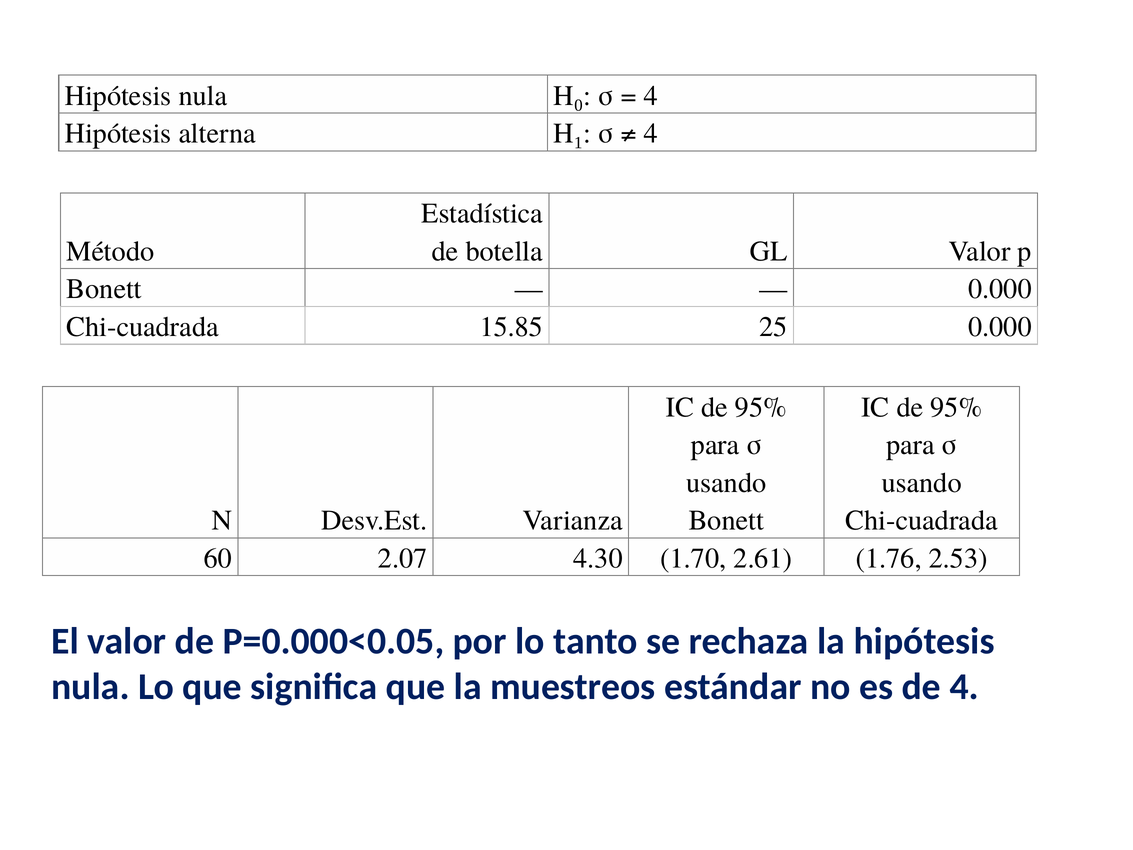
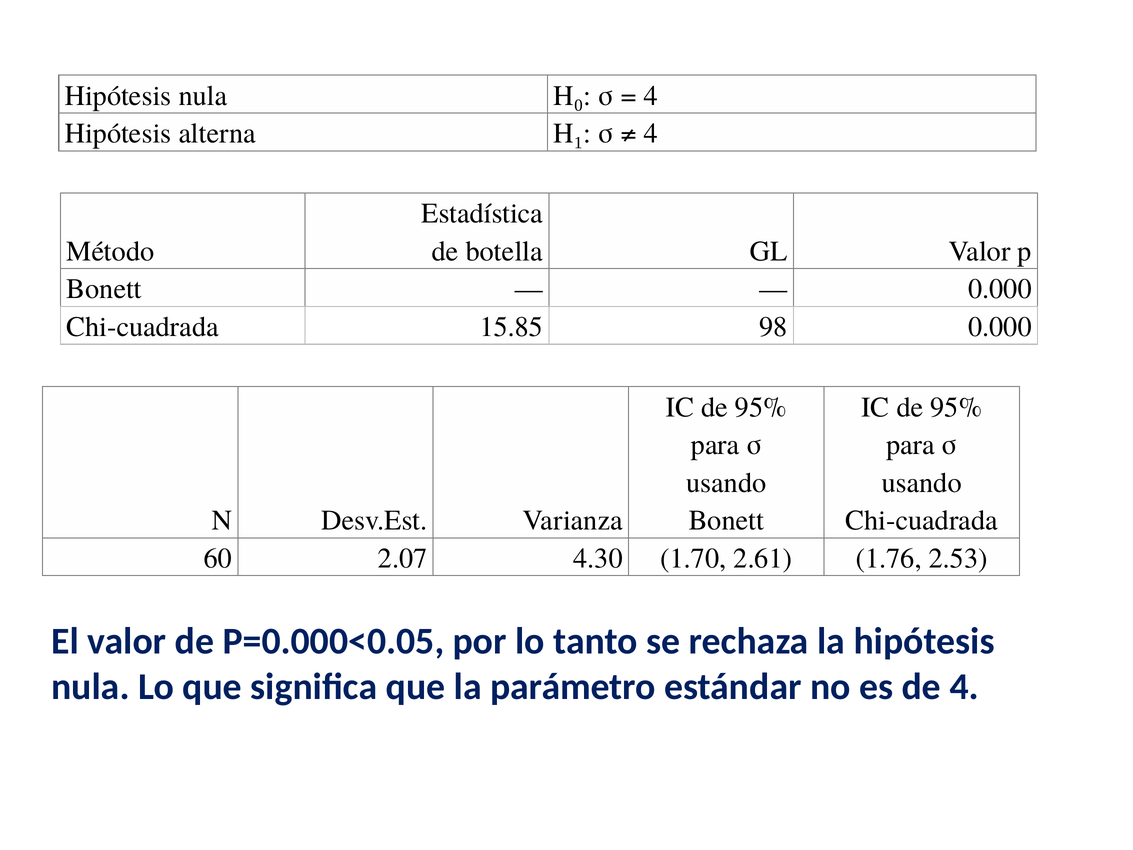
25: 25 -> 98 (773, 327)
muestreos: muestreos -> parámetro (573, 687)
